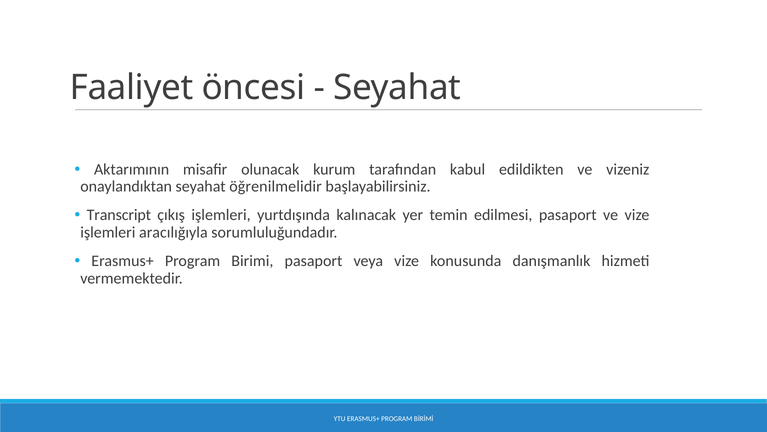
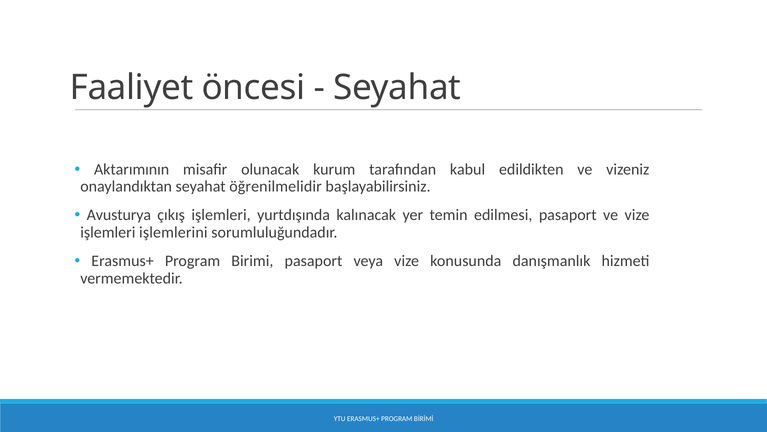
Transcript: Transcript -> Avusturya (119, 215)
aracılığıyla: aracılığıyla -> işlemlerini (173, 232)
